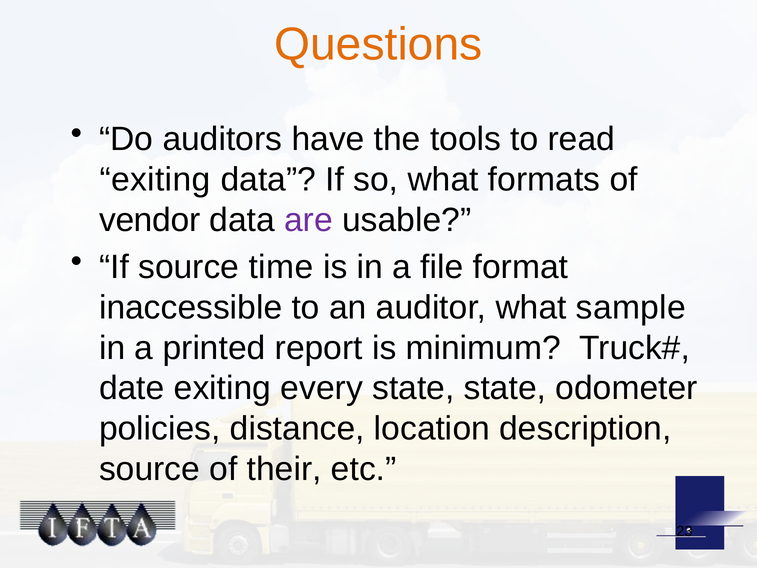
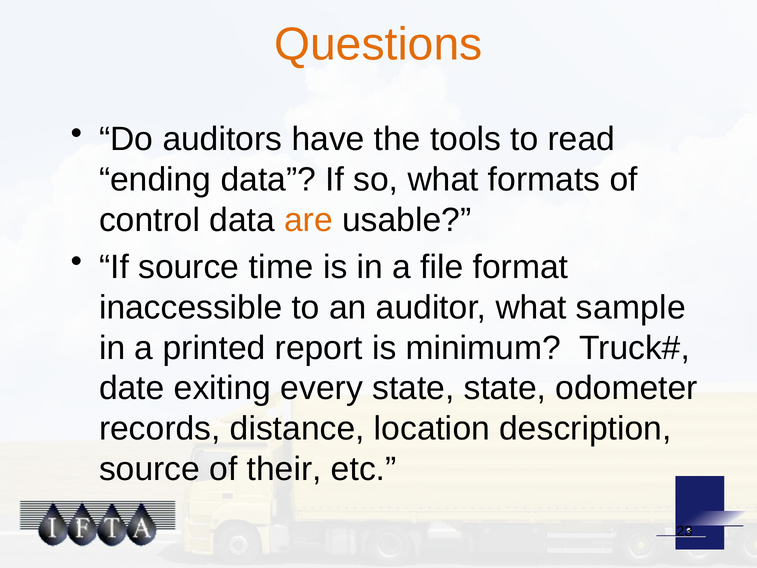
exiting: exiting -> ending (155, 179)
vendor: vendor -> control (150, 220)
are colour: purple -> orange (309, 220)
policies: policies -> records (160, 429)
